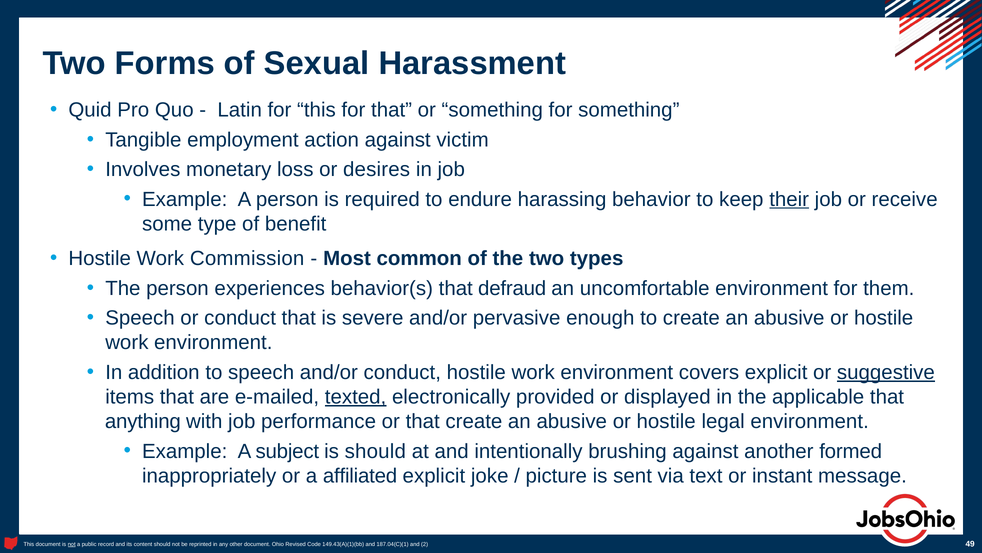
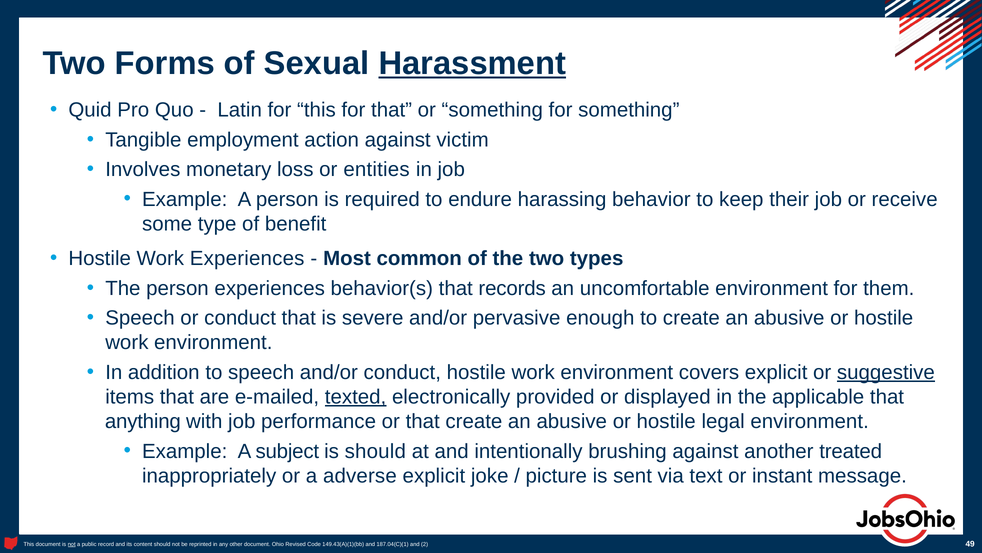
Harassment underline: none -> present (472, 63)
desires: desires -> entities (377, 169)
their underline: present -> none (789, 199)
Work Commission: Commission -> Experiences (247, 258)
defraud: defraud -> records (512, 288)
formed: formed -> treated (851, 451)
affiliated: affiliated -> adverse (360, 475)
